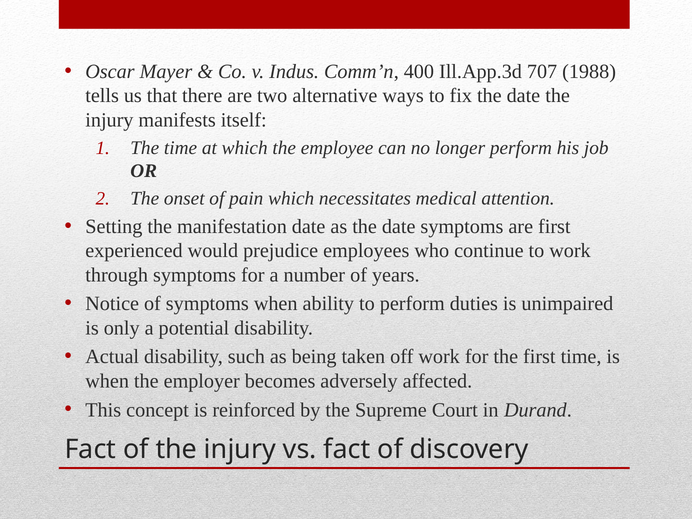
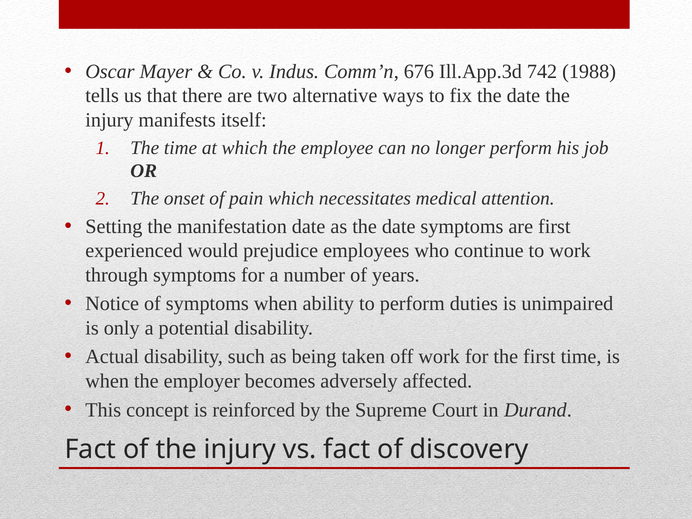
400: 400 -> 676 (419, 72)
707: 707 -> 742 (542, 72)
